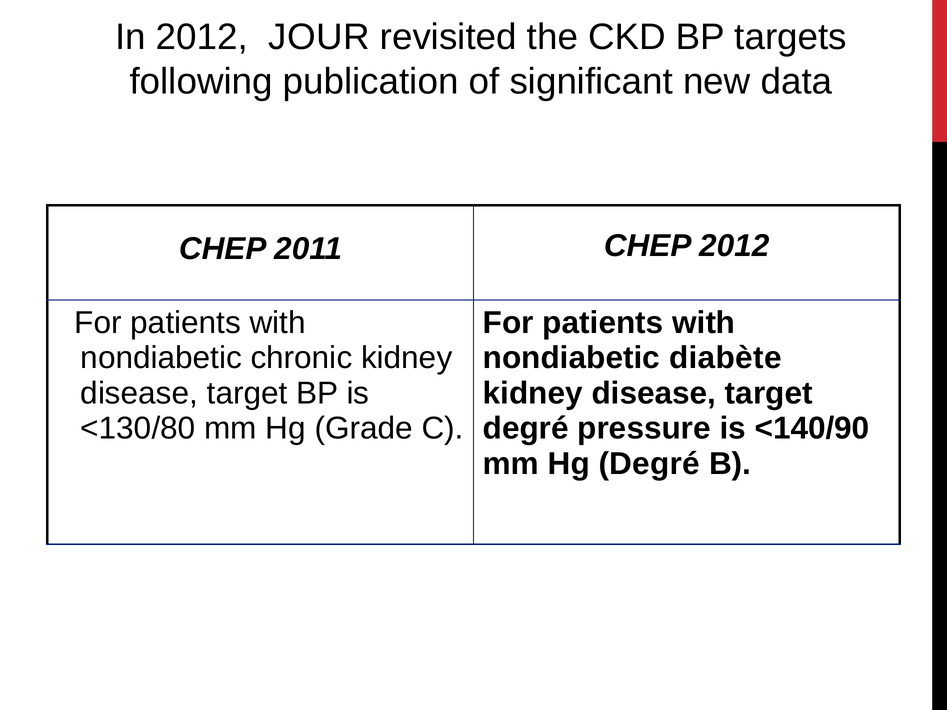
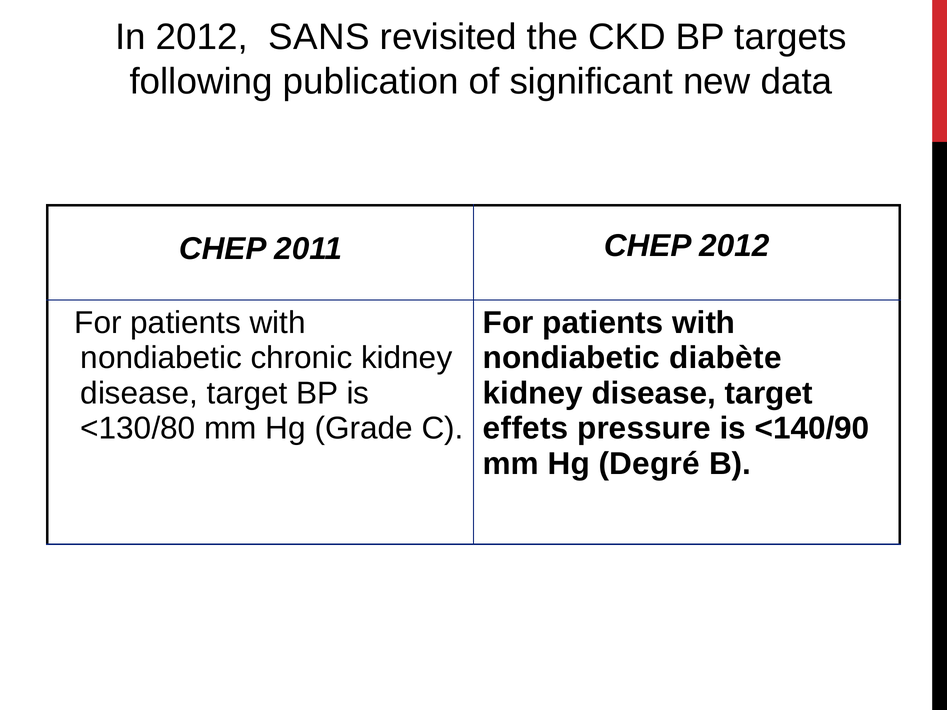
JOUR: JOUR -> SANS (319, 37)
degré: degré -> effets (526, 429)
